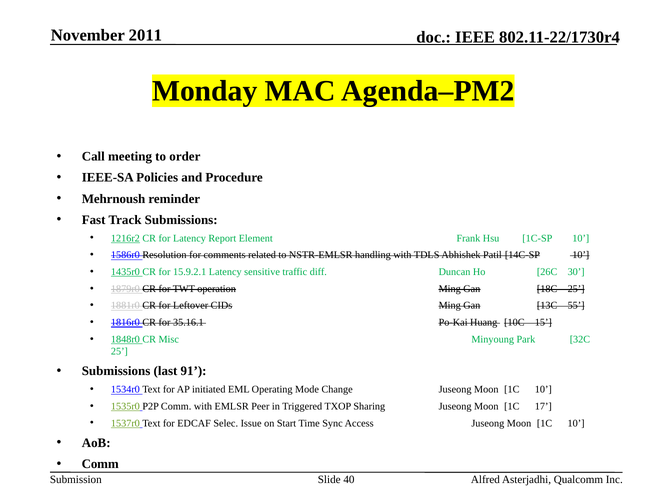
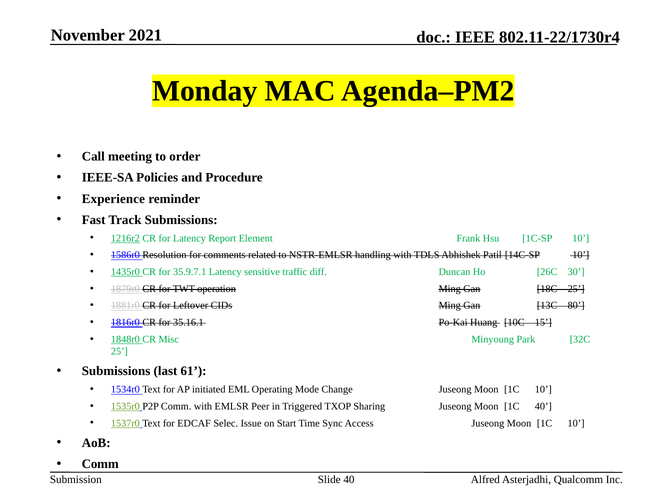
2011: 2011 -> 2021 (145, 35)
Mehrnoush: Mehrnoush -> Experience (113, 199)
15.9.2.1: 15.9.2.1 -> 35.9.7.1 (190, 272)
55: 55 -> 80 (576, 306)
91: 91 -> 61 (194, 371)
1C 17: 17 -> 40 (543, 407)
